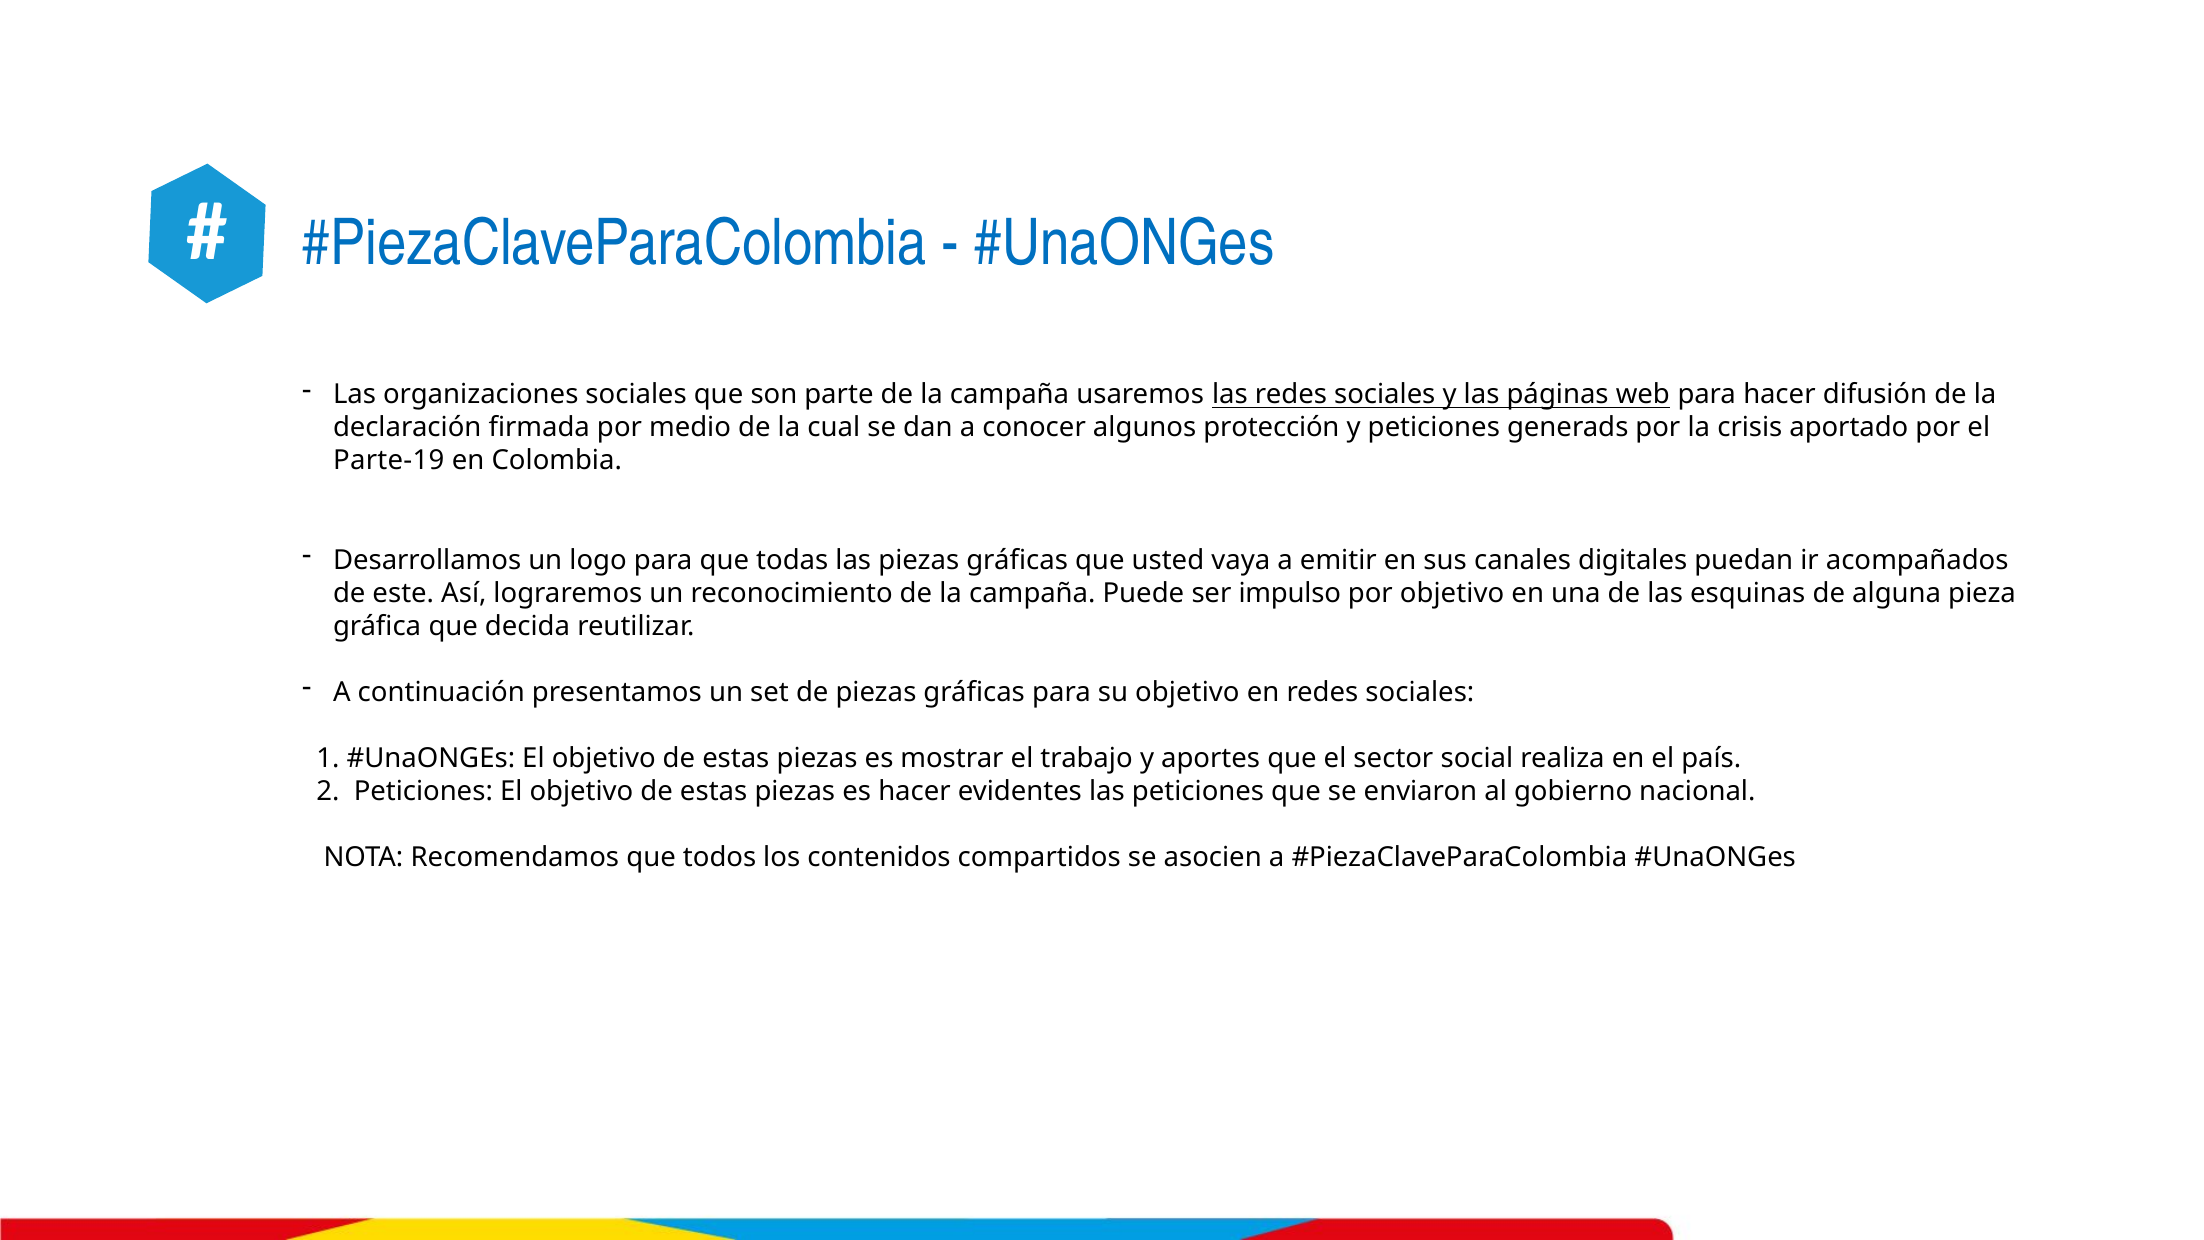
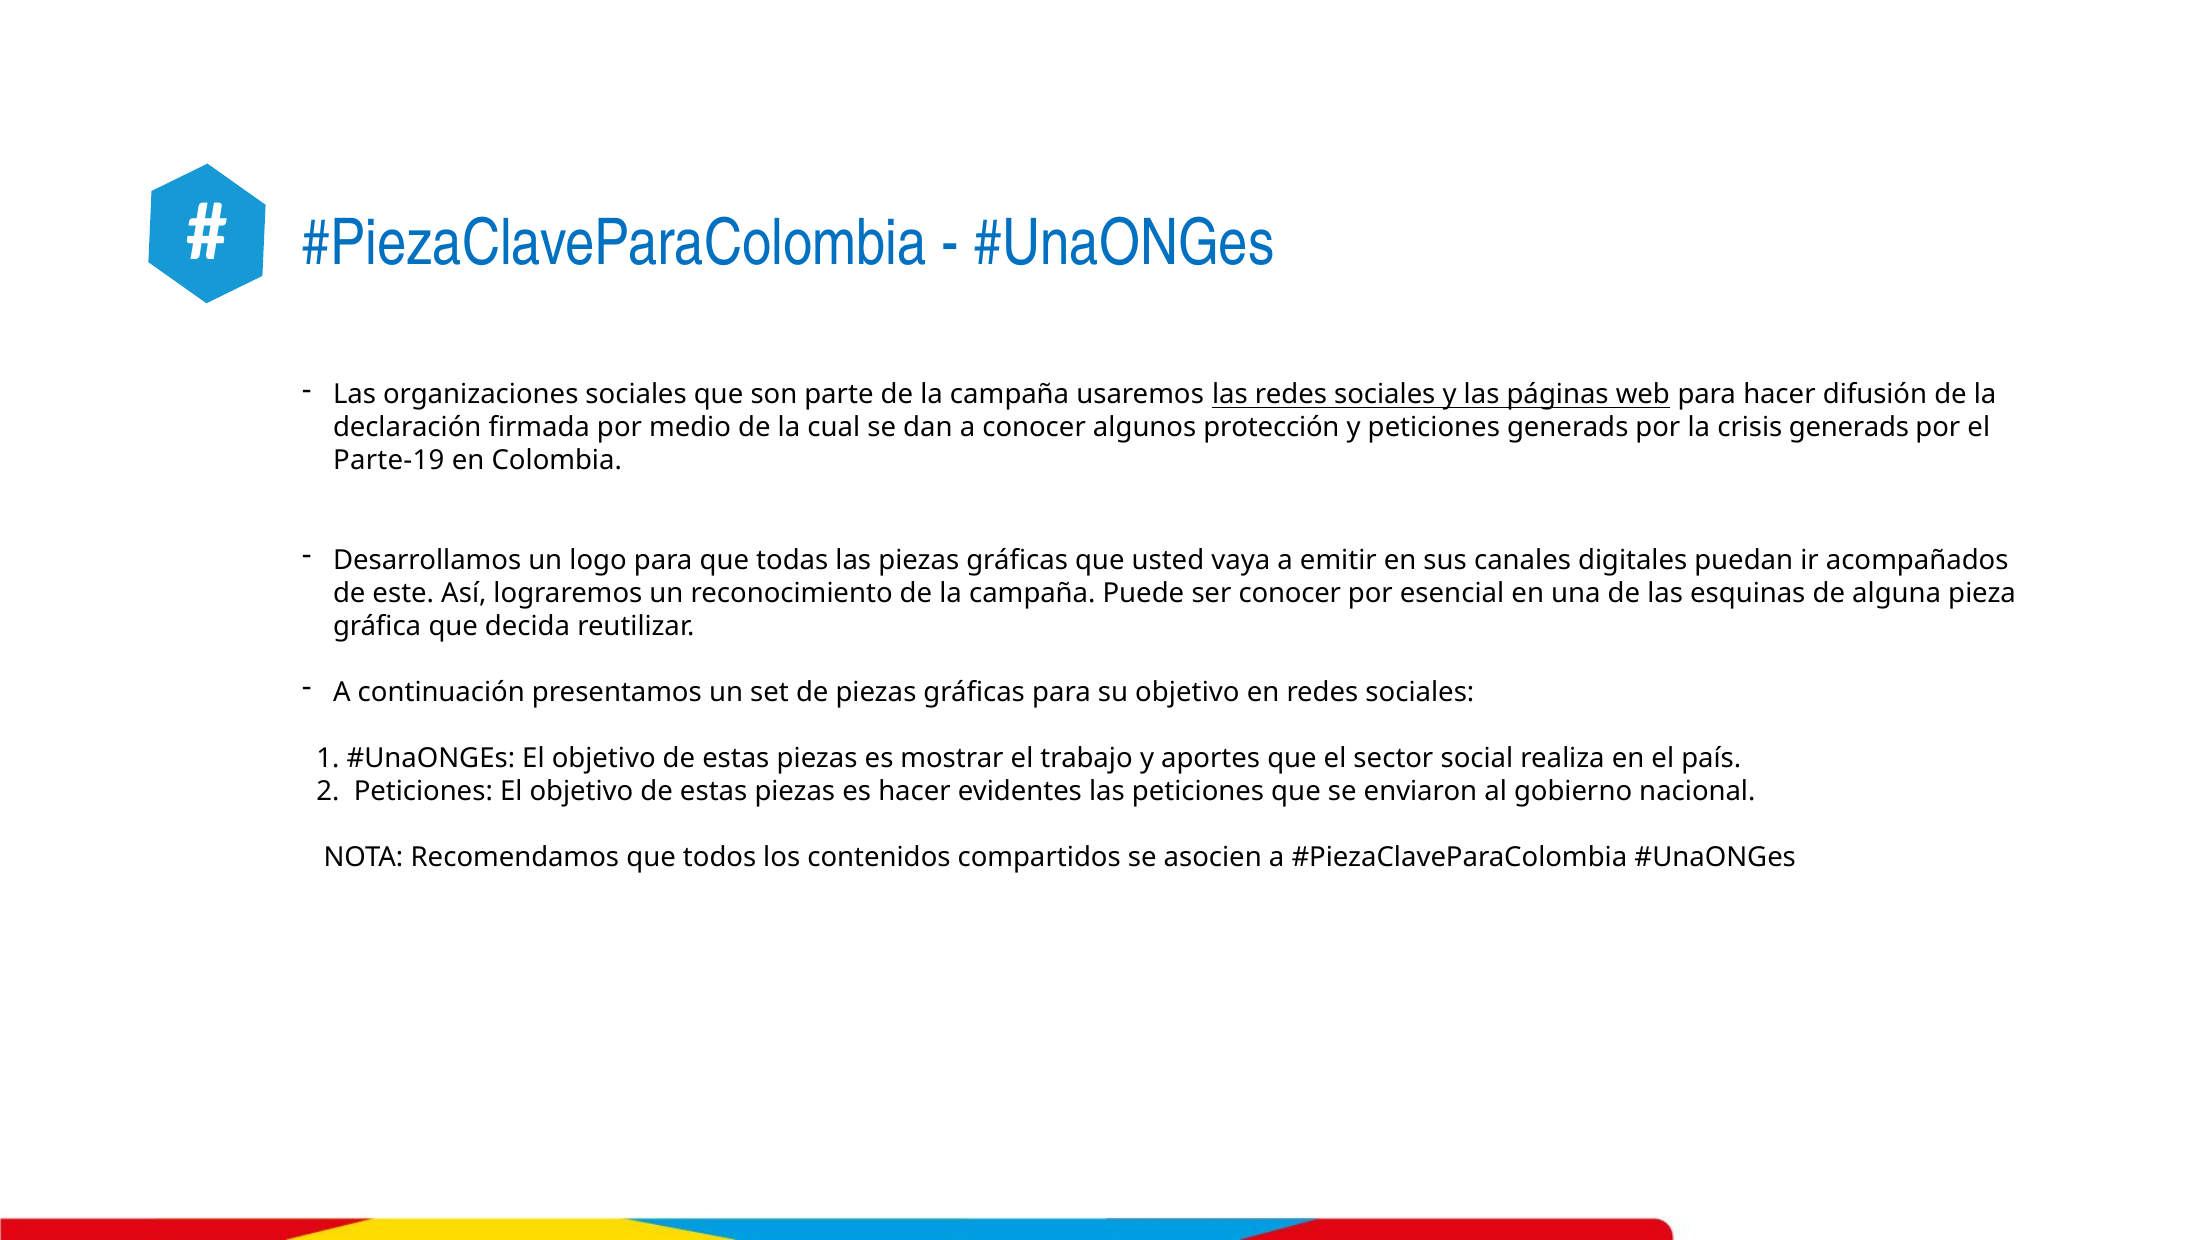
crisis aportado: aportado -> generads (1849, 428)
ser impulso: impulso -> conocer (1290, 593)
por objetivo: objetivo -> esencial (1452, 593)
